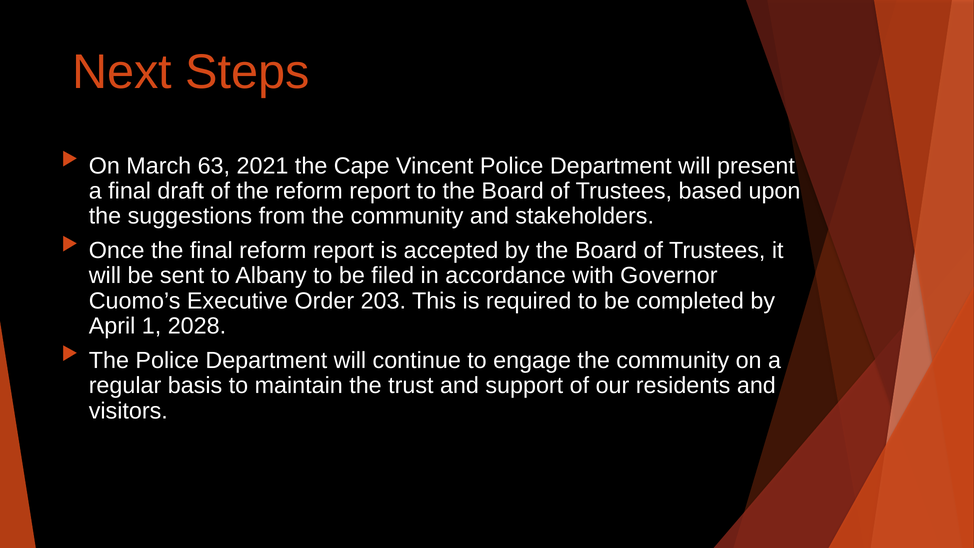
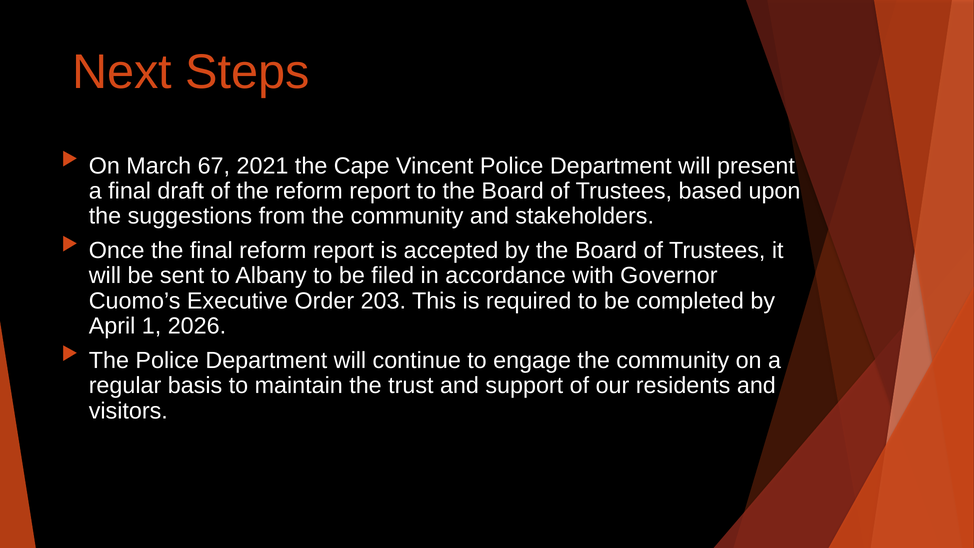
63: 63 -> 67 (214, 166)
2028: 2028 -> 2026 (197, 326)
